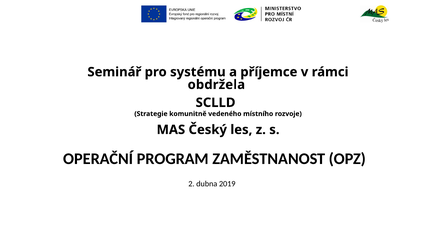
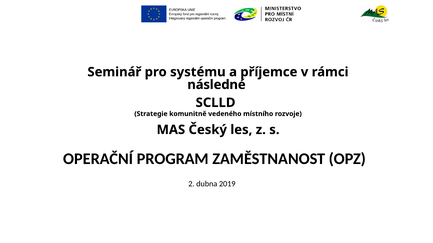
obdržela: obdržela -> následné (216, 85)
